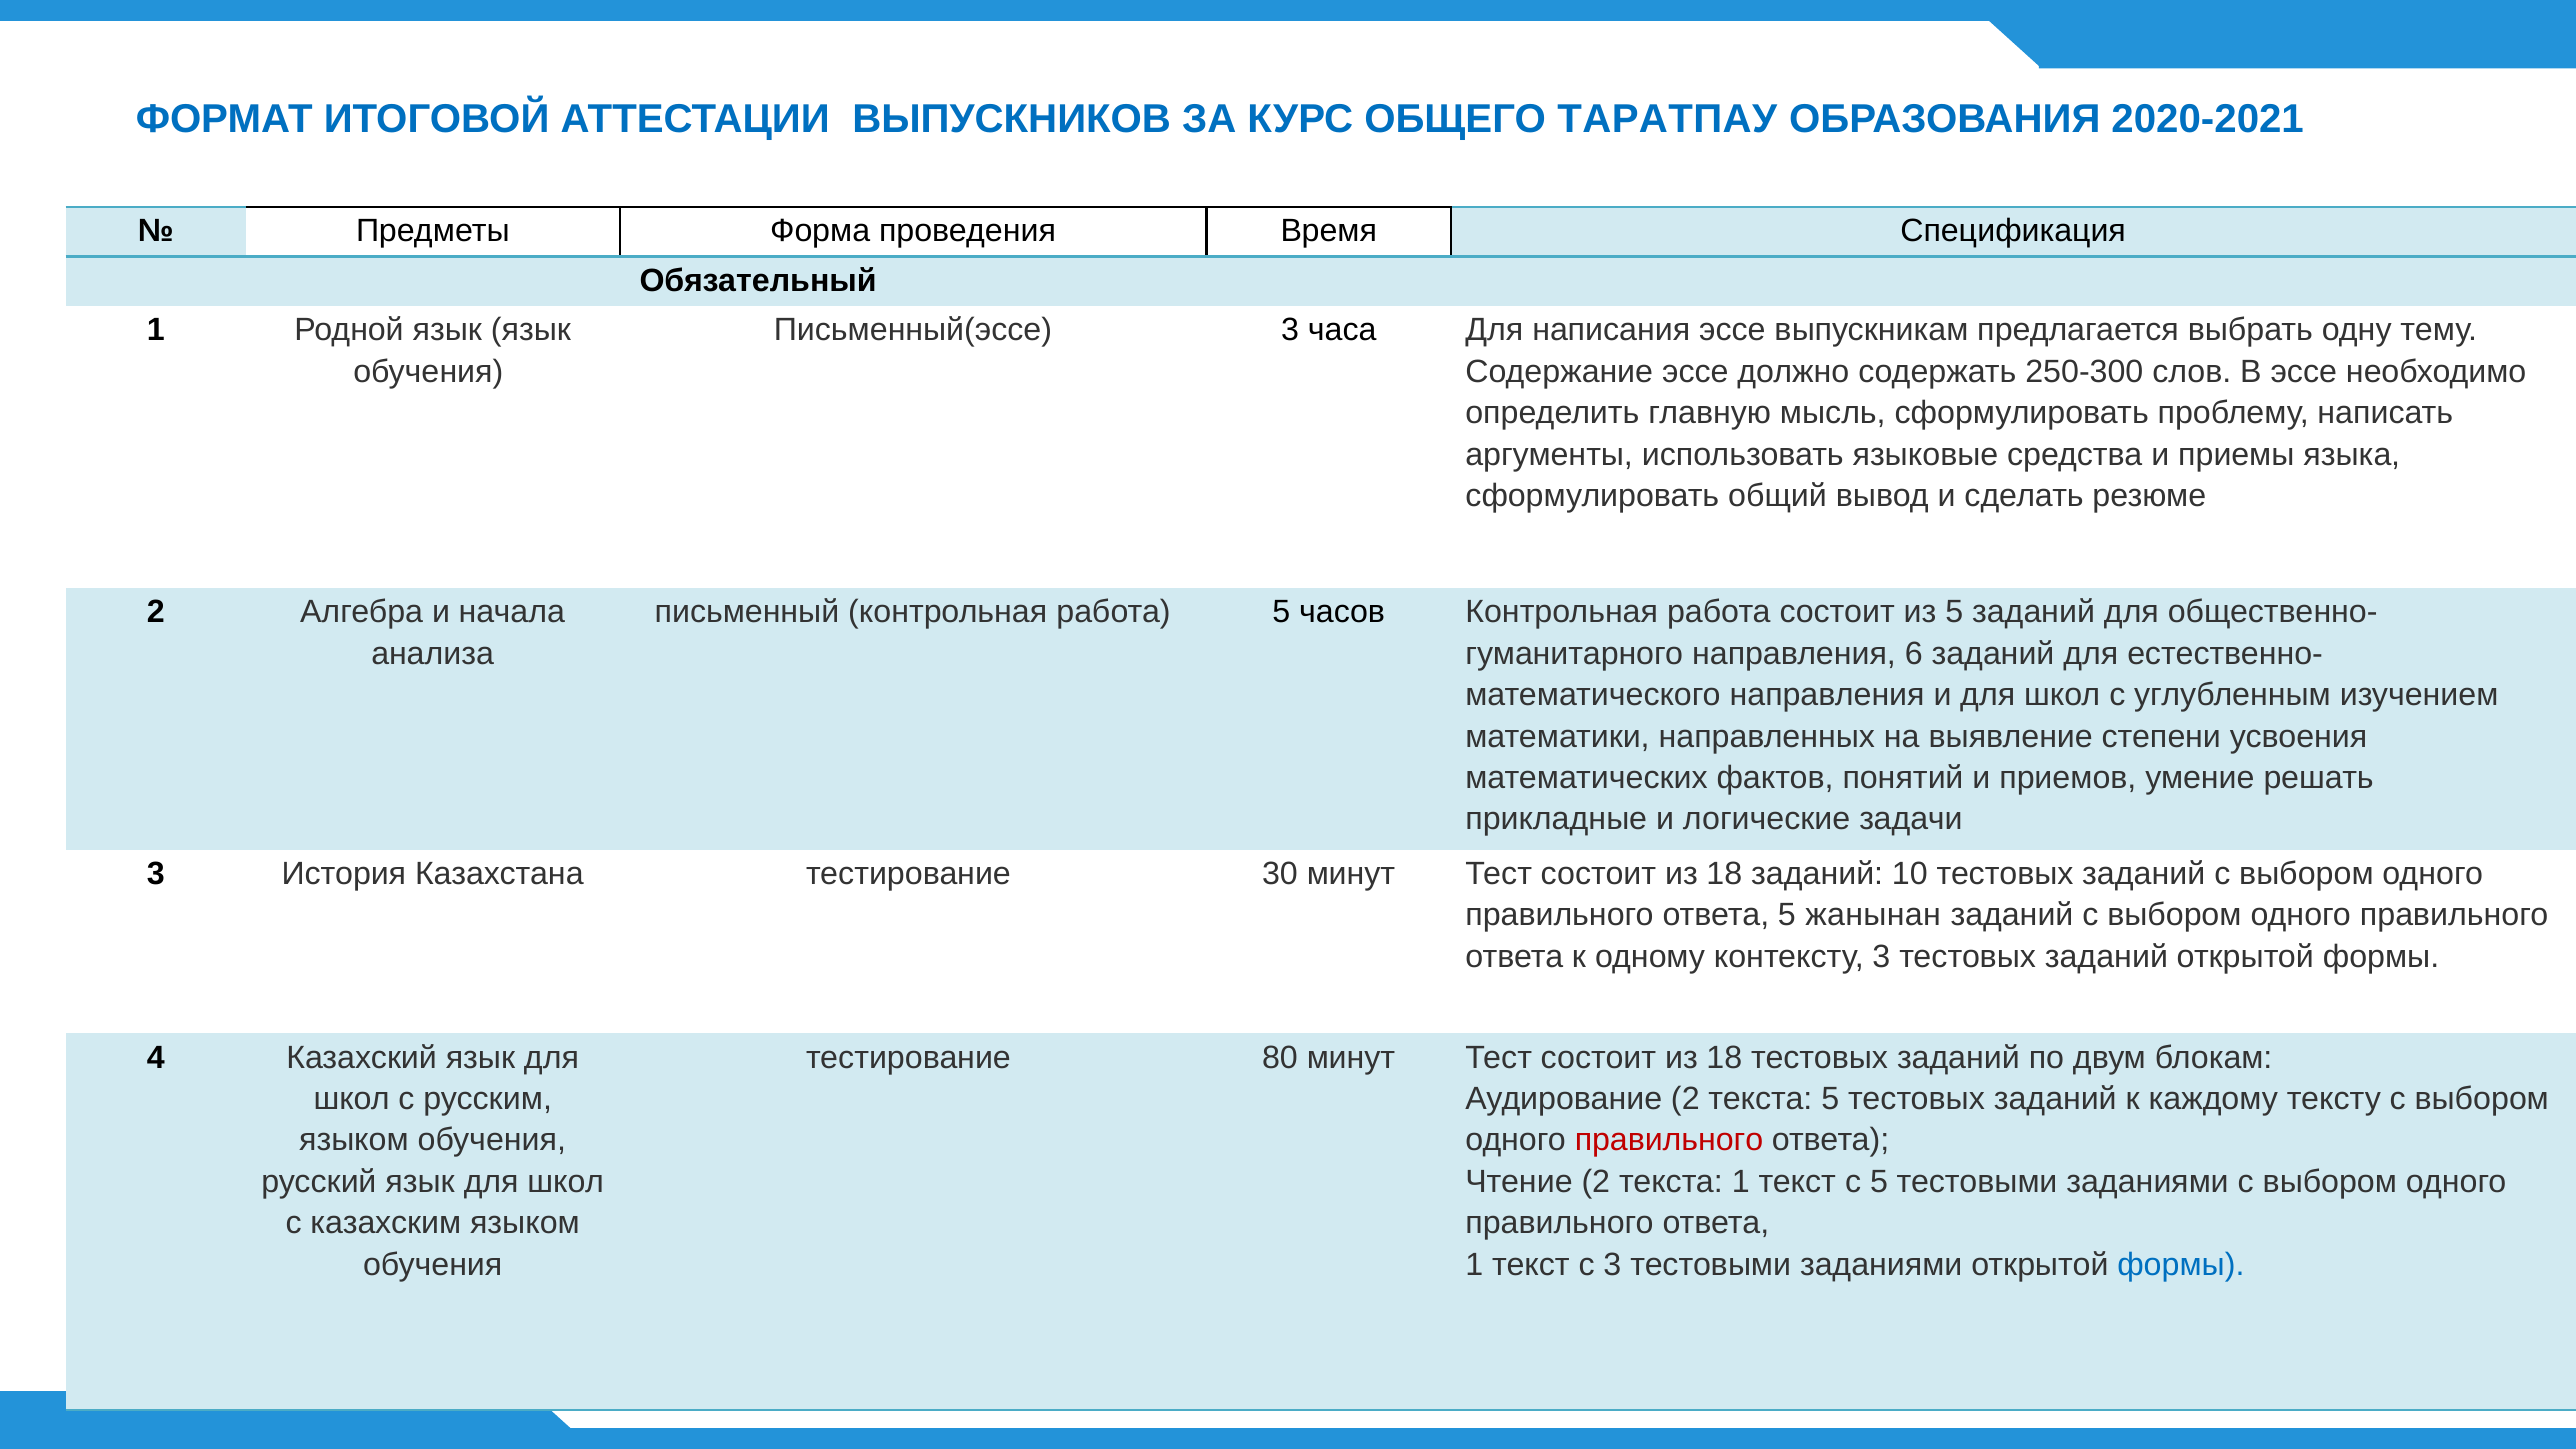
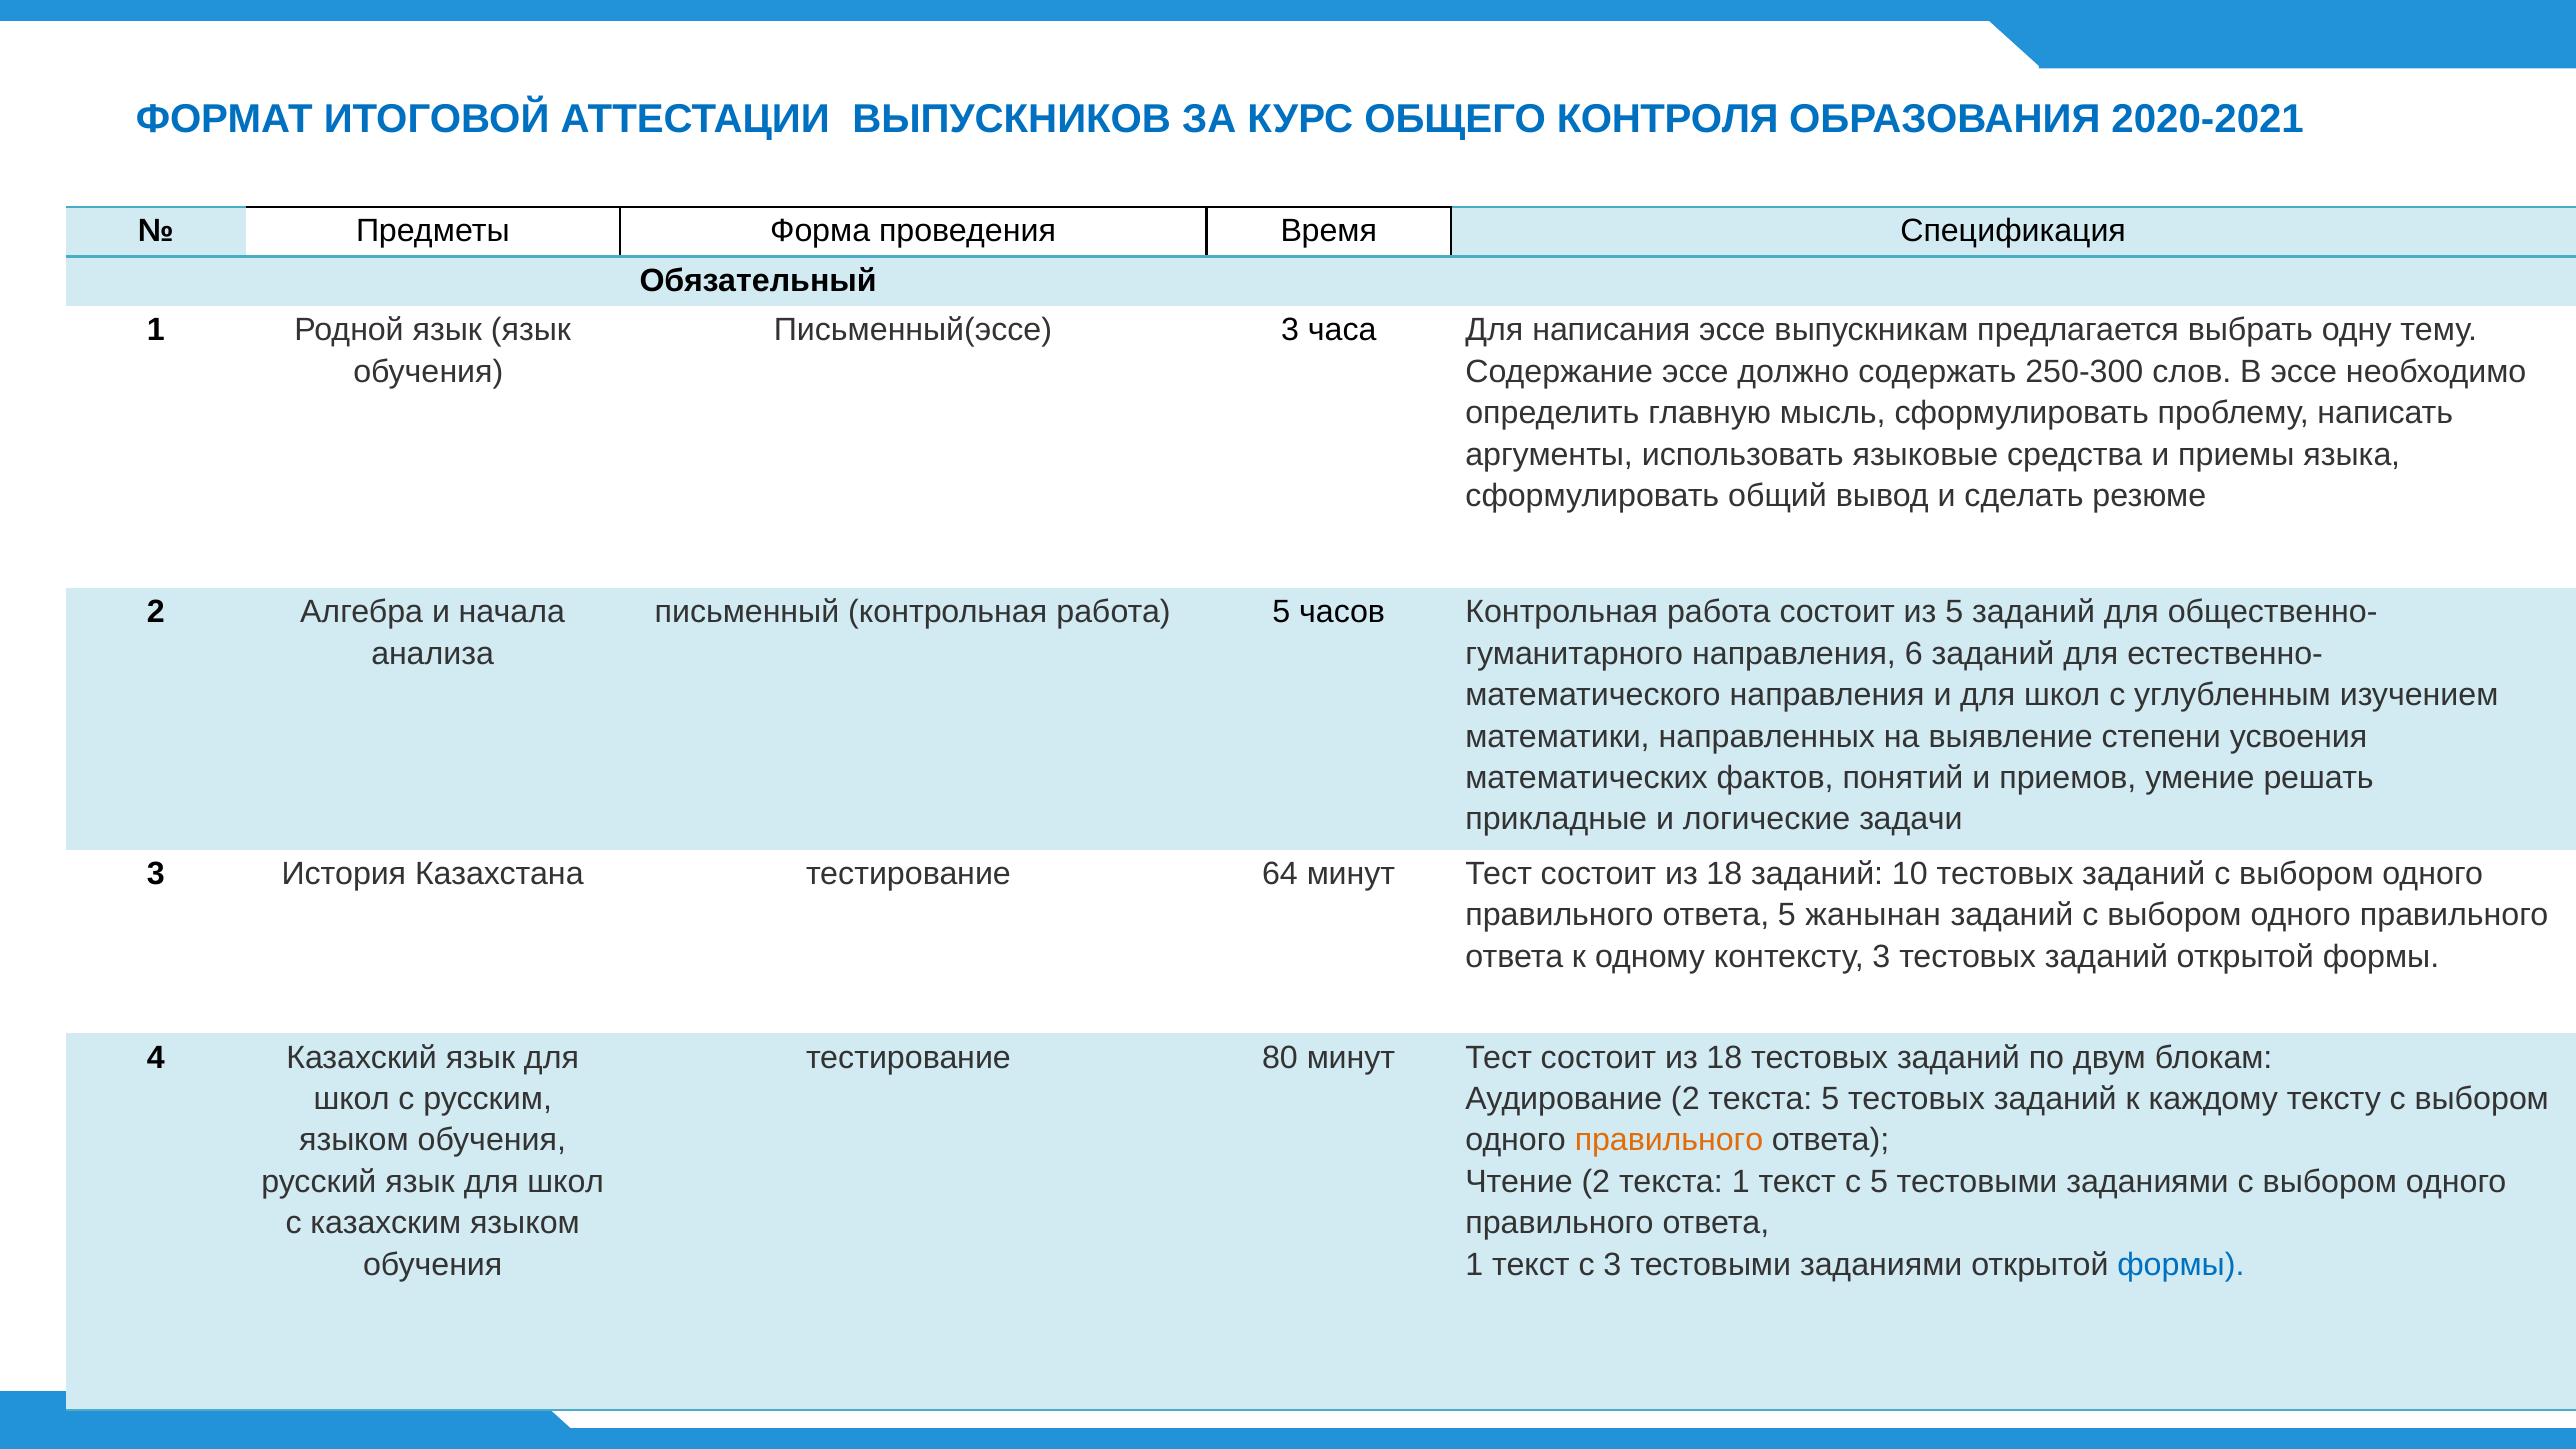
ТАРАТПАУ: ТАРАТПАУ -> КОНТРОЛЯ (1668, 119)
30: 30 -> 64 (1280, 874)
правильного colour: red -> orange (1669, 1140)
